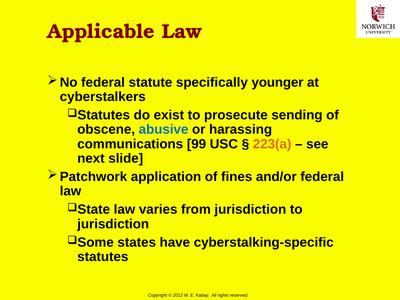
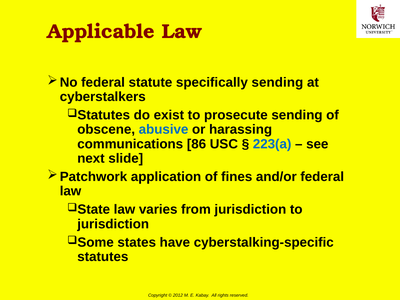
specifically younger: younger -> sending (277, 82)
99: 99 -> 86 (196, 144)
223(a colour: orange -> blue (272, 144)
